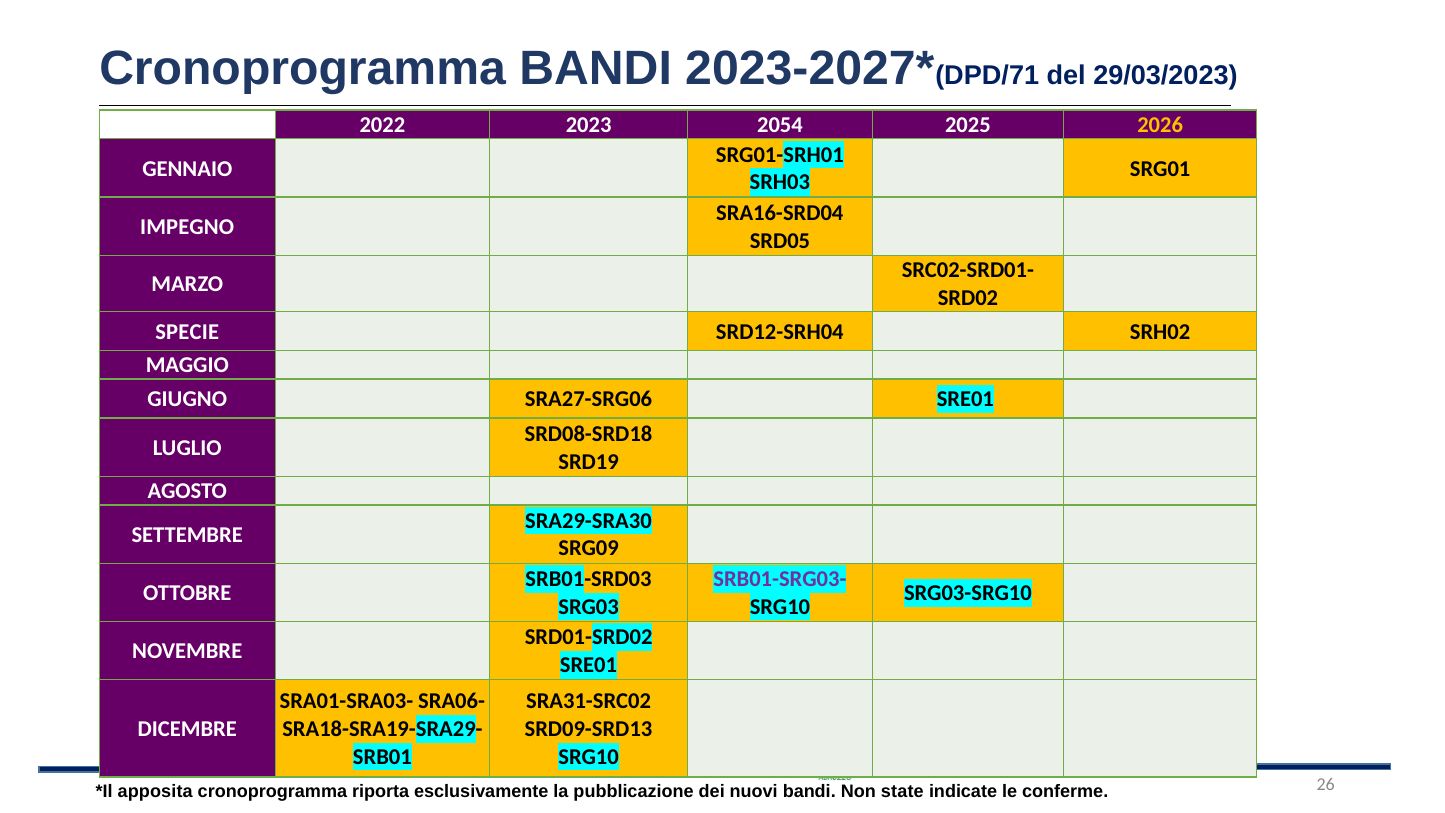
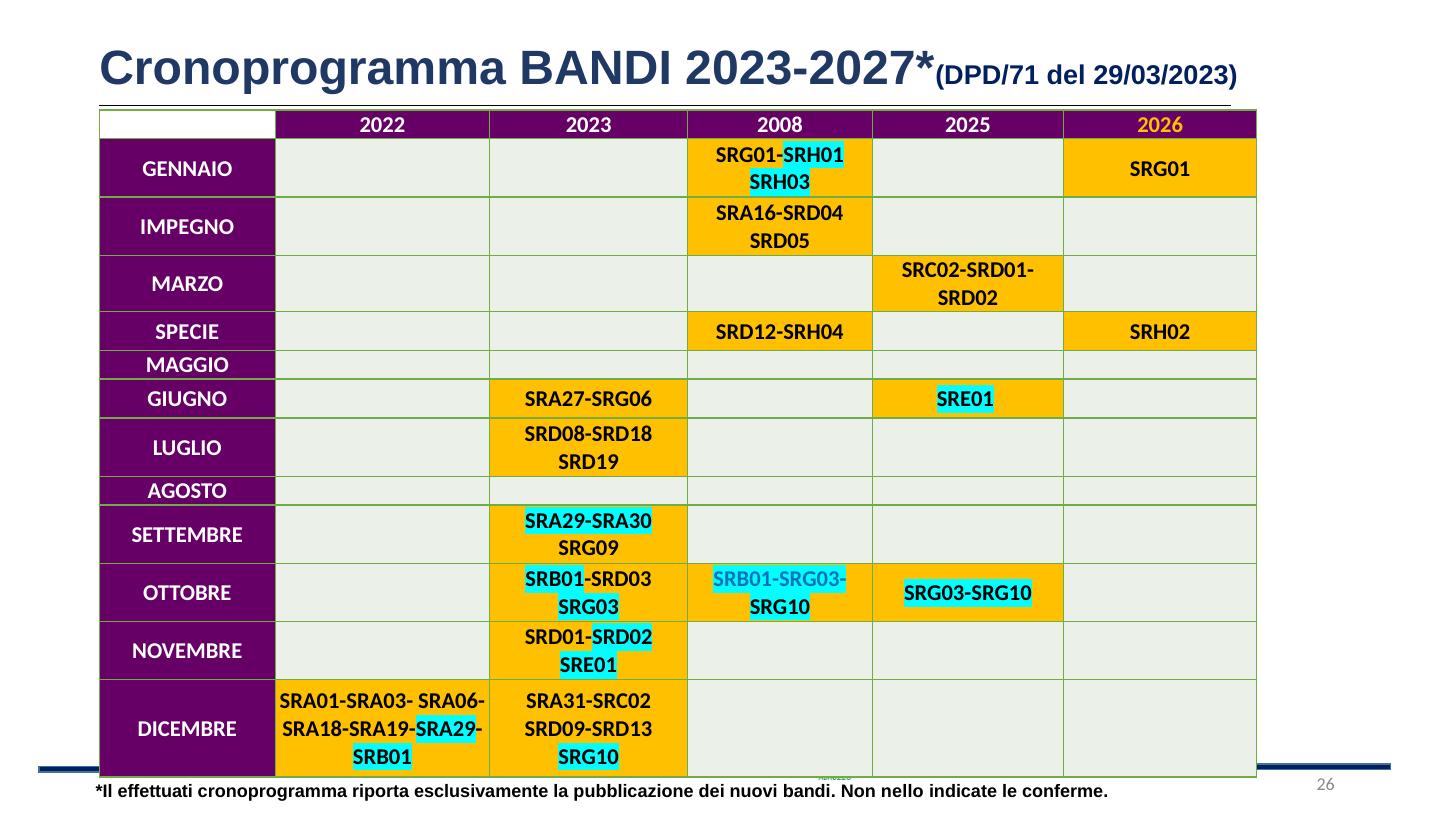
2054: 2054 -> 2008 (780, 125)
SRB01-SRG03- colour: purple -> blue (780, 579)
apposita: apposita -> effettuati (155, 791)
state: state -> nello (902, 791)
